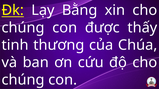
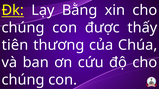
tinh: tinh -> tiên (15, 45)
